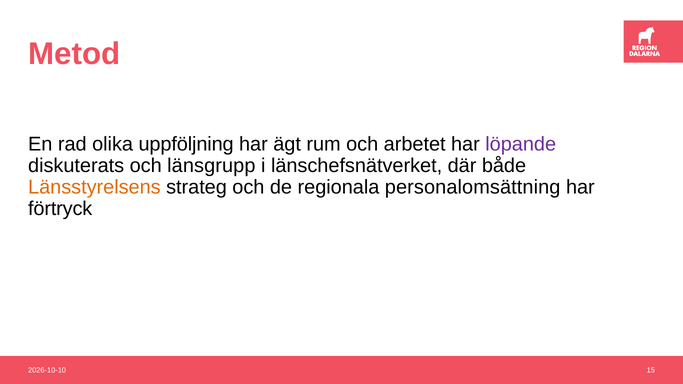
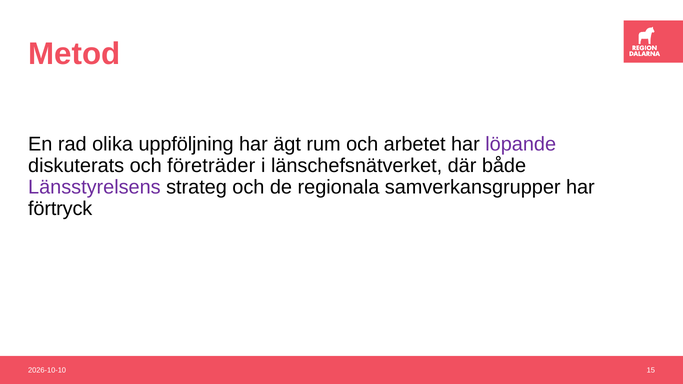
länsgrupp: länsgrupp -> företräder (211, 166)
Länsstyrelsens colour: orange -> purple (94, 187)
personalomsättning: personalomsättning -> samverkansgrupper (473, 187)
